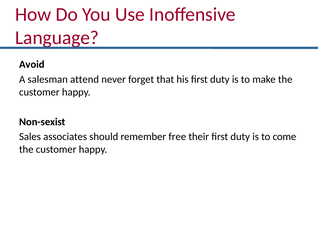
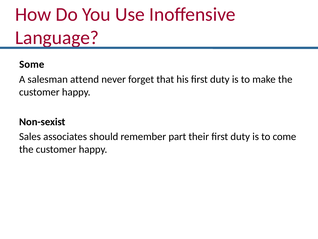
Avoid: Avoid -> Some (32, 64)
free: free -> part (177, 136)
